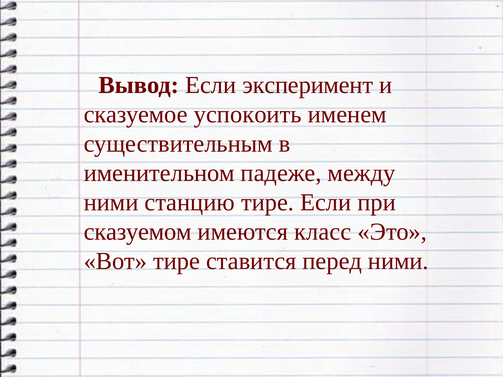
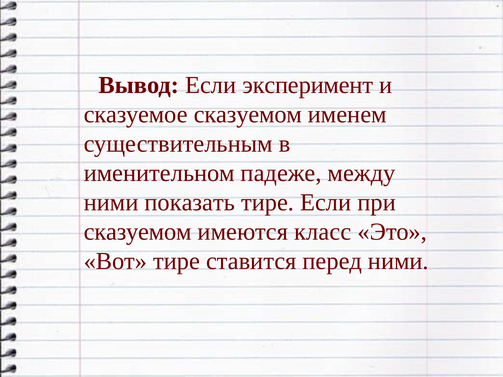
сказуемое успокоить: успокоить -> сказуемом (248, 114)
станцию: станцию -> показать (190, 202)
